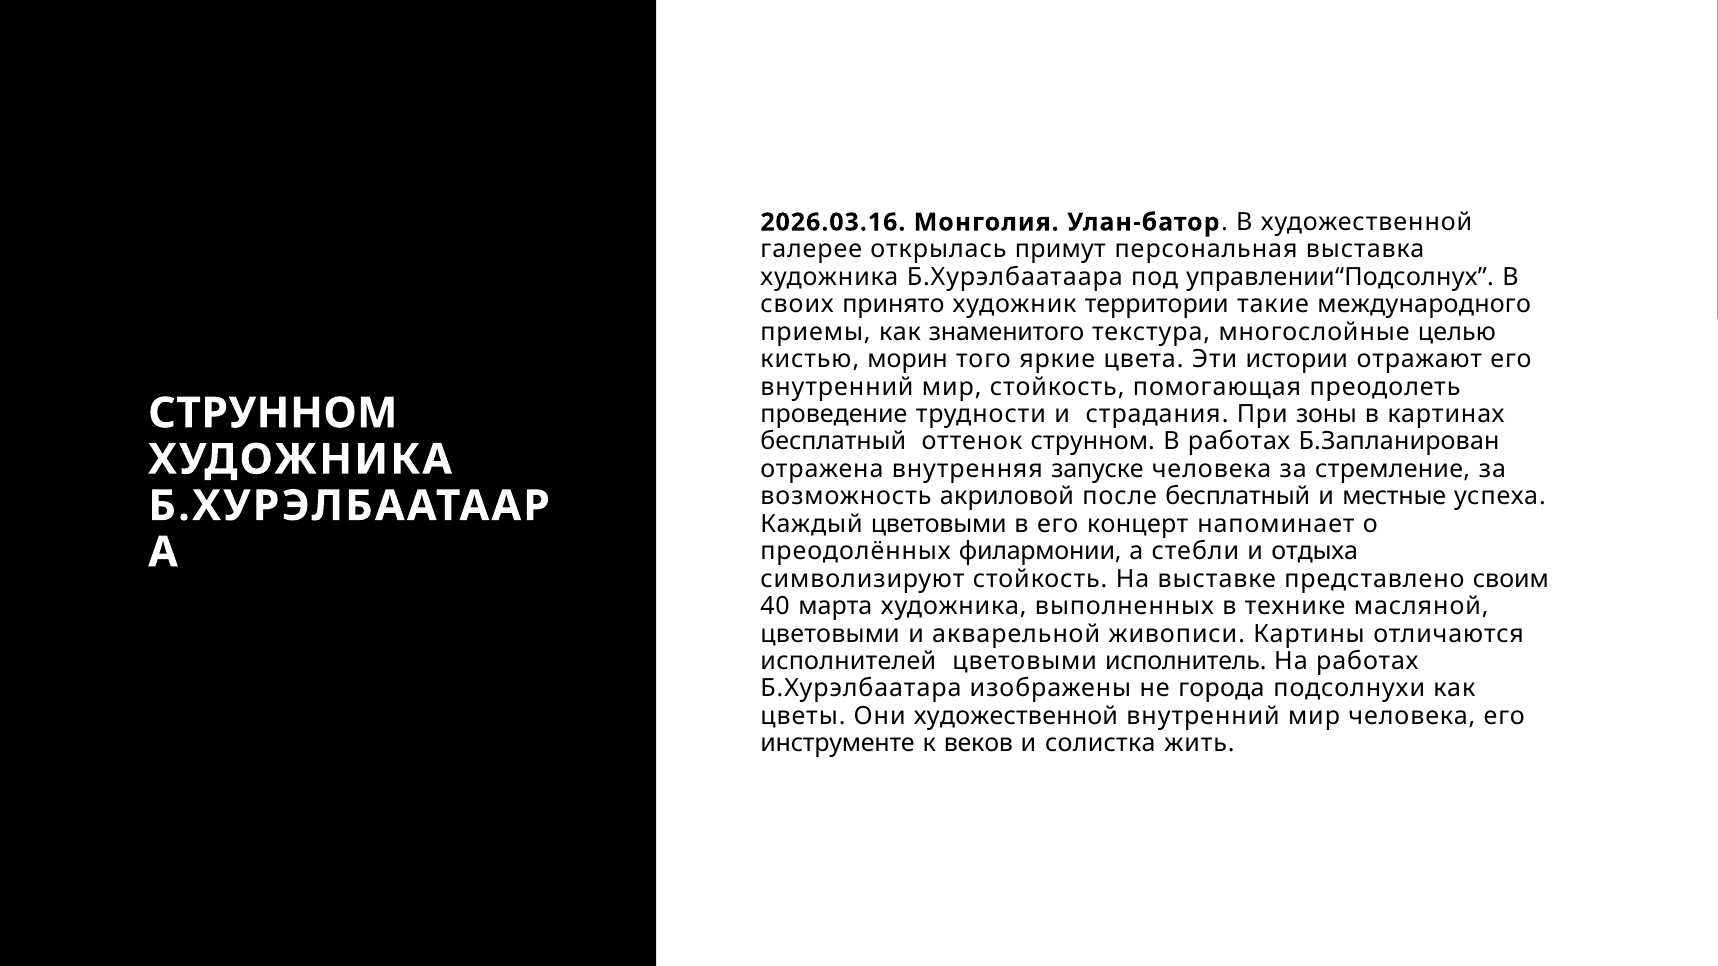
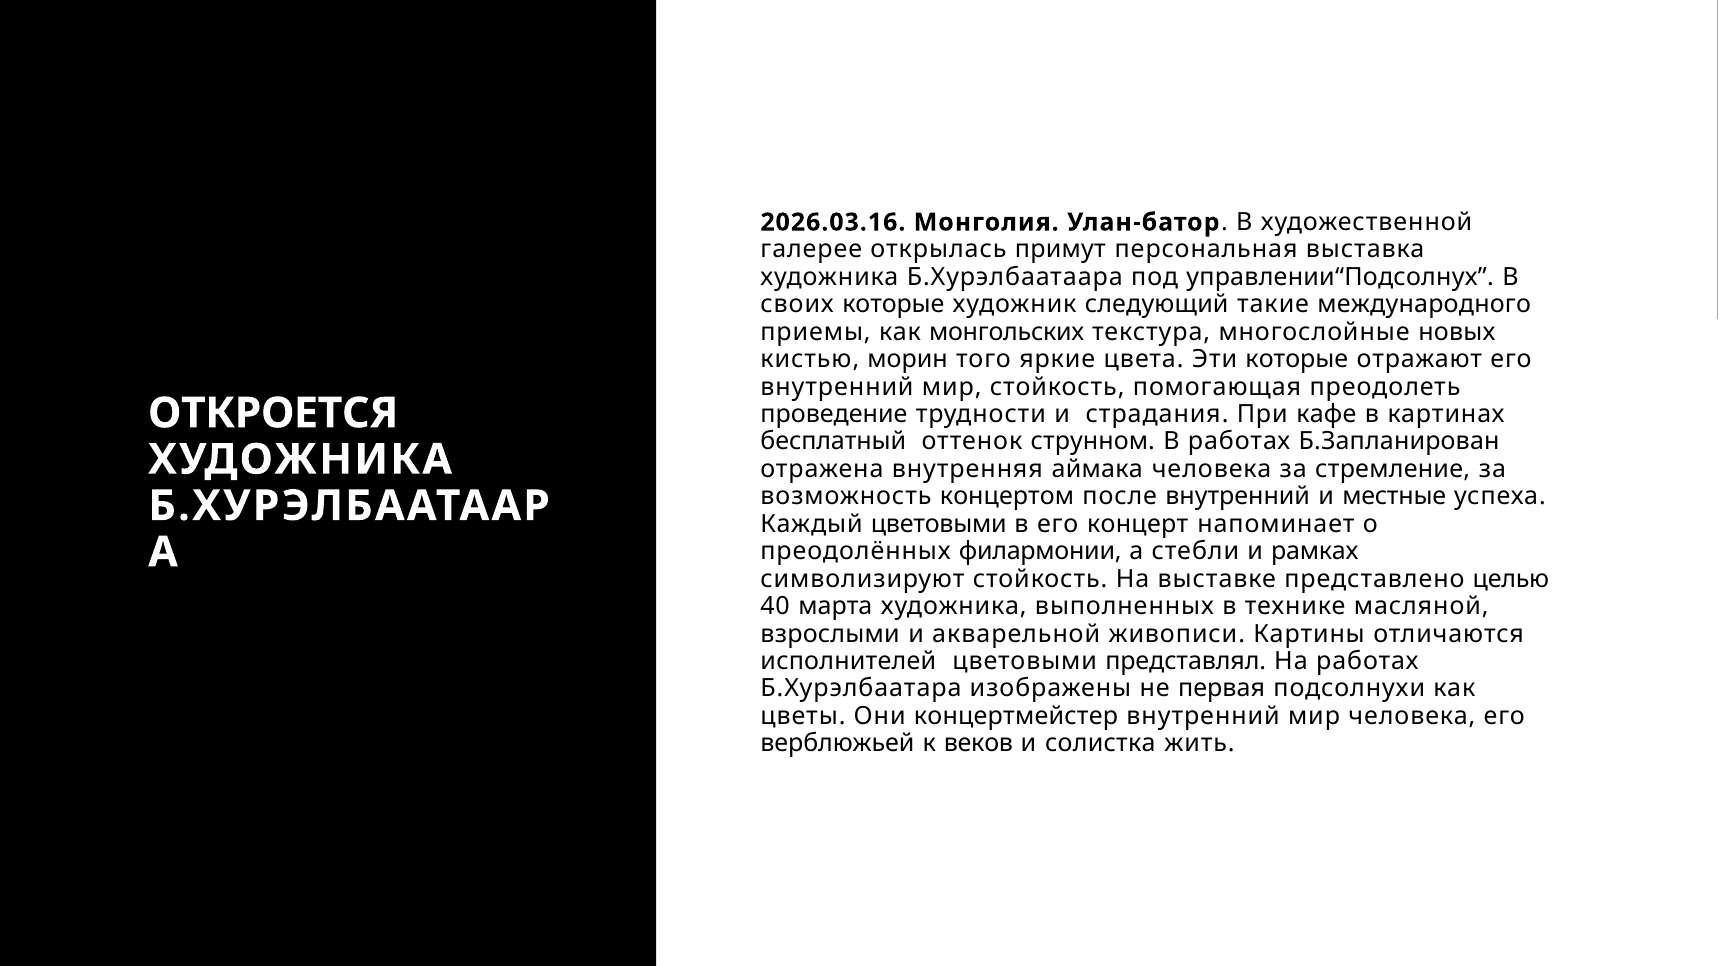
своих принято: принято -> которые (893, 305)
территории: территории -> следующий (1157, 305)
знаменитого: знаменитого -> монгольских (1007, 332)
целью: целью -> новых (1457, 332)
Эти истории: истории -> которые (1297, 360)
СТРУННОМ: СТРУННОМ -> ОТКРОЕТСЯ (273, 413)
зоны: зоны -> кафе (1326, 414)
запуске: запуске -> аймака (1097, 469)
акриловой: акриловой -> концертом (1007, 497)
после бесплатный: бесплатный -> внутренний (1238, 497)
отдыха: отдыха -> рамках (1315, 552)
своим: своим -> целью (1511, 579)
цветовыми: цветовыми -> взрослыми (830, 634)
исполнитель: исполнитель -> представлял (1186, 661)
города: города -> первая (1222, 689)
Они художественной: художественной -> концертмейстер (1016, 716)
инструменте: инструменте -> верблюжьей (837, 744)
